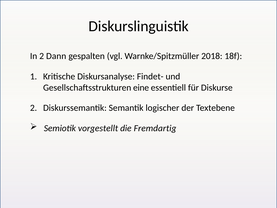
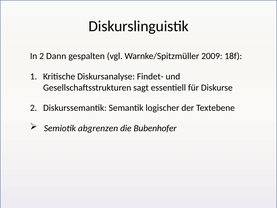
2018: 2018 -> 2009 (212, 56)
eine: eine -> sagt (141, 87)
vorgestellt: vorgestellt -> abgrenzen (98, 128)
Fremdartig: Fremdartig -> Bubenhofer (155, 128)
